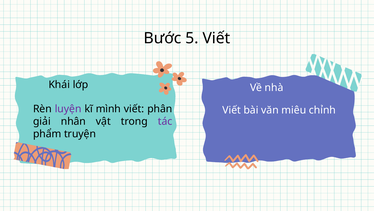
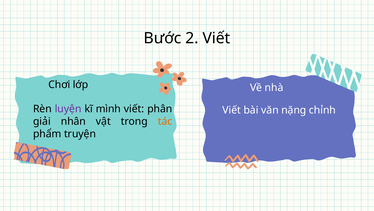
5: 5 -> 2 (192, 38)
Khái: Khái -> Chơi (59, 84)
miêu: miêu -> nặng (294, 110)
tác colour: purple -> orange (165, 121)
